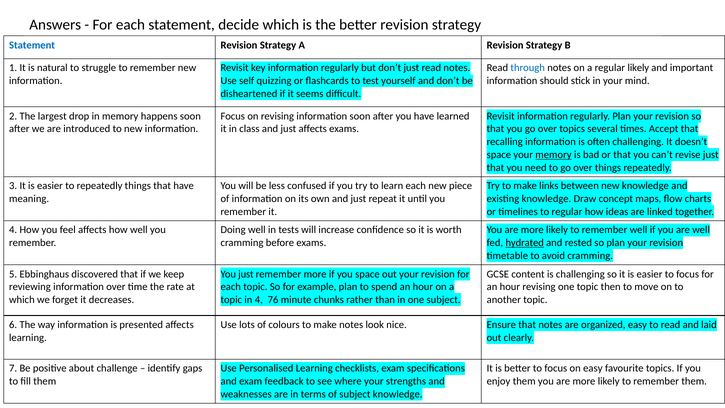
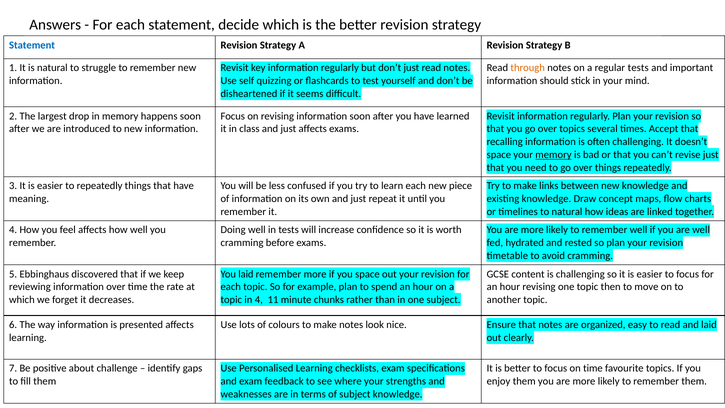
through colour: blue -> orange (528, 68)
regular likely: likely -> tests (638, 68)
to regular: regular -> natural (567, 212)
hydrated underline: present -> none (525, 243)
You just: just -> laid (246, 274)
76: 76 -> 11 (273, 300)
on easy: easy -> time (593, 368)
